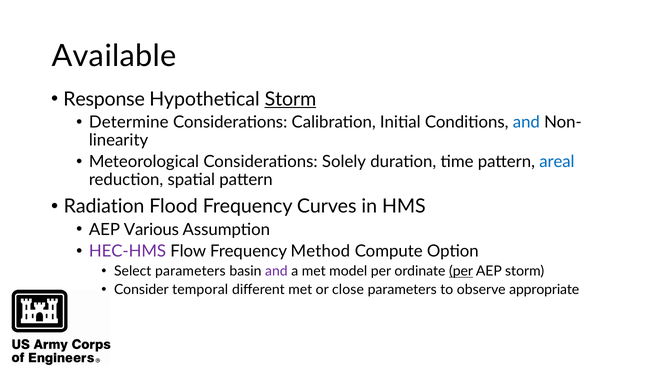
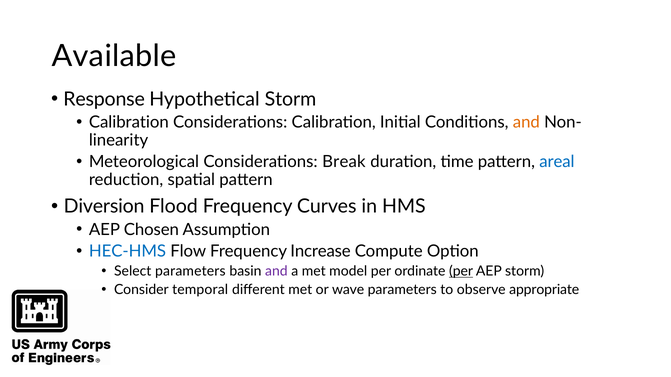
Storm underline: present -> none (290, 99)
Determine: Determine -> Calibration (129, 122)
and colour: blue -> orange (526, 122)
Solely: Solely -> Break (344, 162)
Radiation: Radiation -> Diversion (104, 207)
Various: Various -> Chosen (151, 230)
HEC-HMS colour: purple -> blue (127, 251)
Method: Method -> Increase (321, 251)
close: close -> wave (348, 290)
